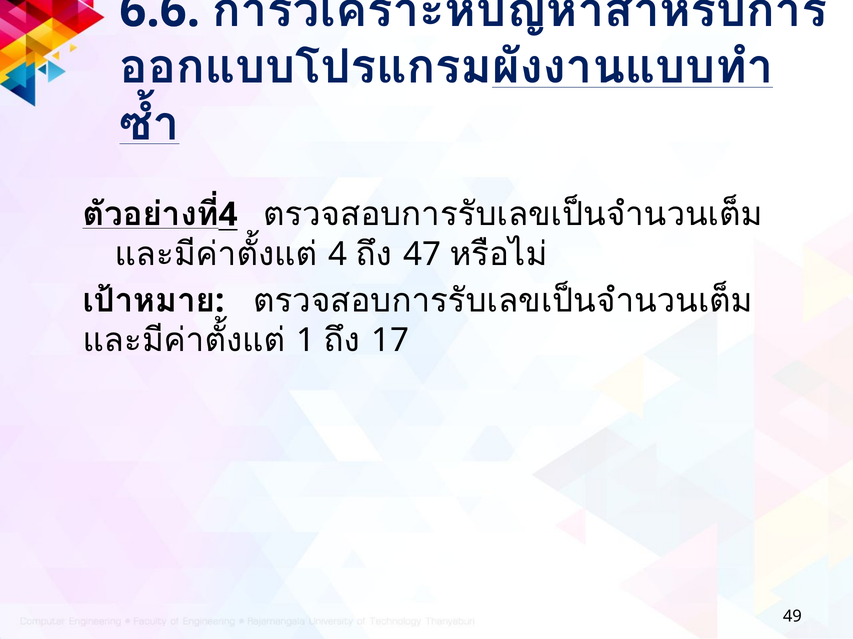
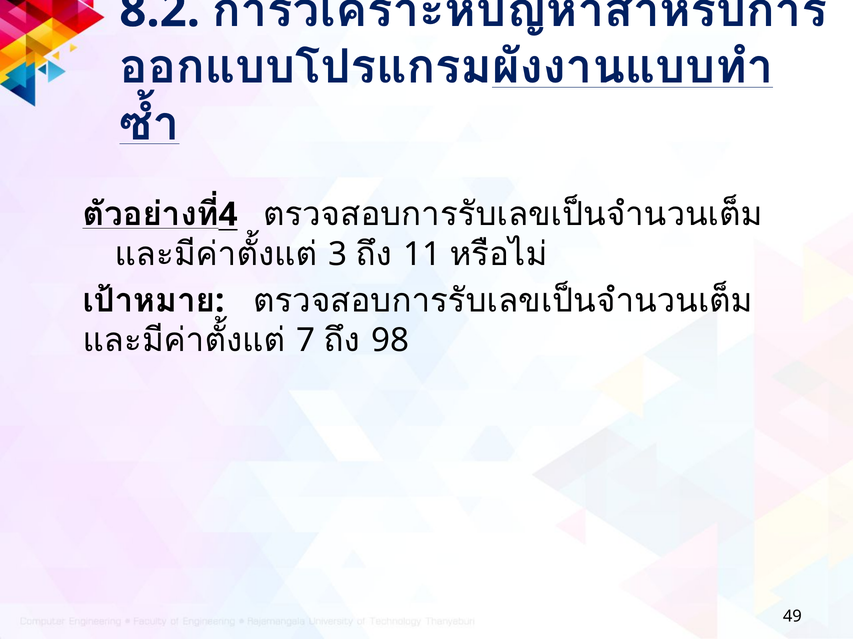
6.6: 6.6 -> 8.2 (160, 11)
4: 4 -> 3 (338, 255)
47: 47 -> 11 (422, 255)
1: 1 -> 7 (306, 341)
17: 17 -> 98 (390, 341)
